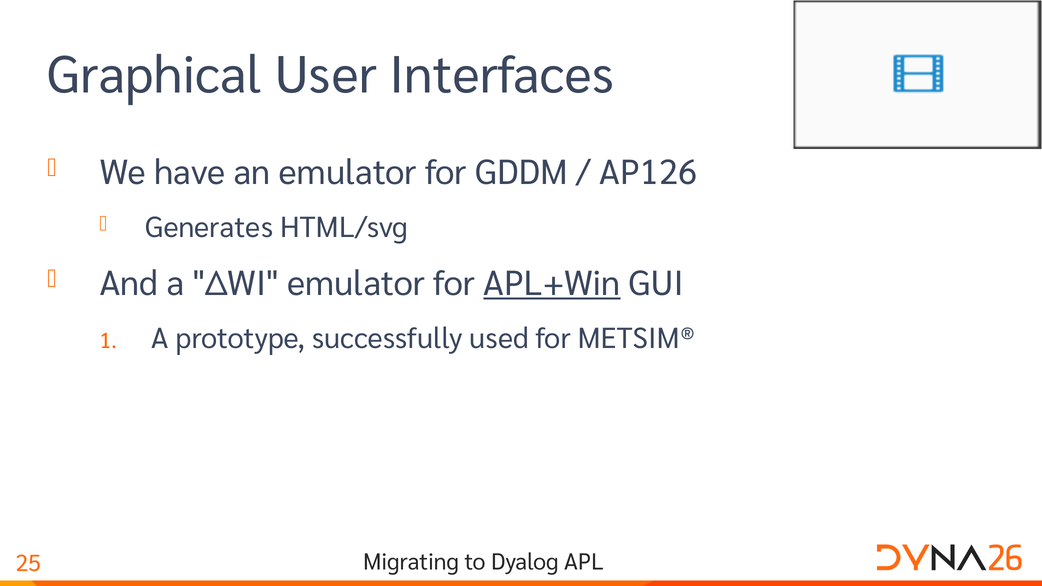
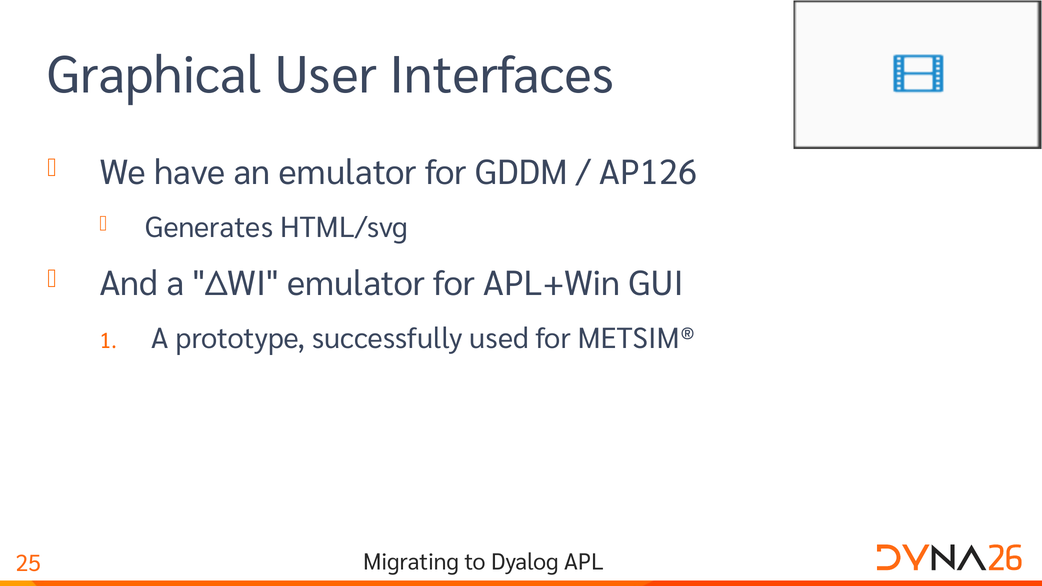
APL+Win underline: present -> none (552, 284)
